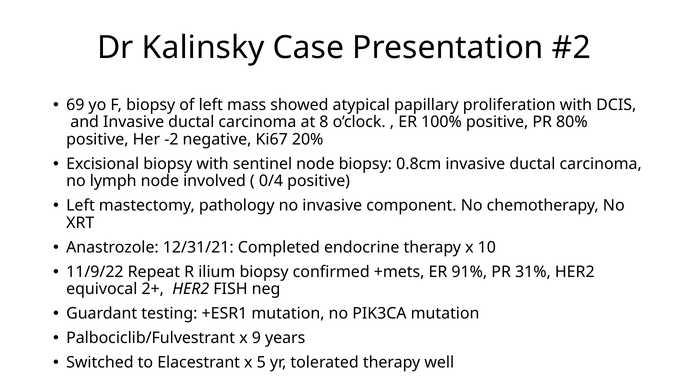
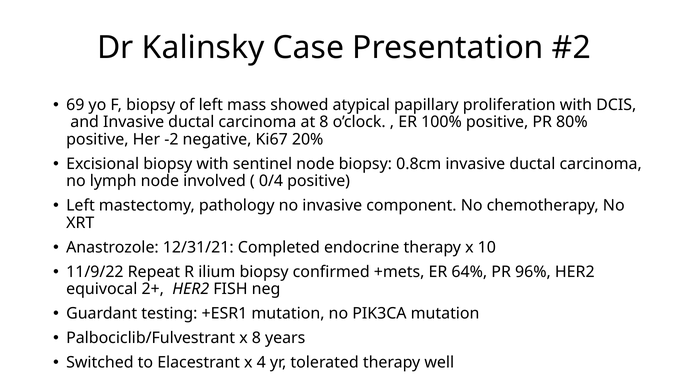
91%: 91% -> 64% (469, 272)
31%: 31% -> 96% (533, 272)
x 9: 9 -> 8 (256, 338)
5: 5 -> 4 (261, 363)
